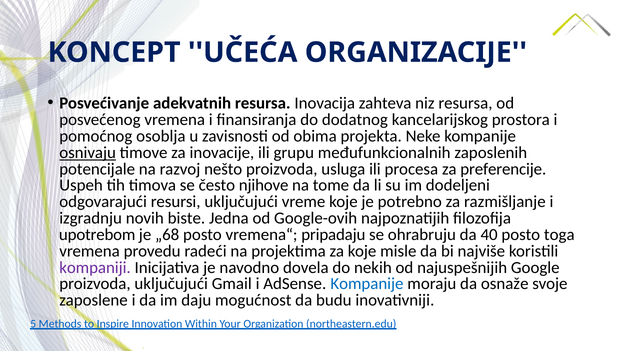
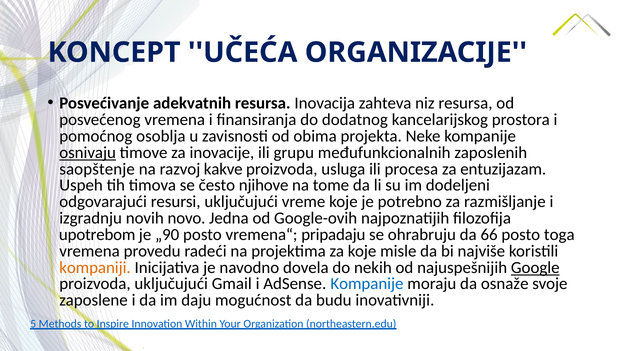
potencijale: potencijale -> saopštenje (97, 169)
nešto: nešto -> kakve (223, 169)
preferencije: preferencije -> entuzijazam (503, 169)
biste: biste -> novo (187, 218)
„68: „68 -> „90 (167, 235)
40: 40 -> 66 (489, 235)
kompaniji colour: purple -> orange (95, 268)
Google underline: none -> present (535, 268)
